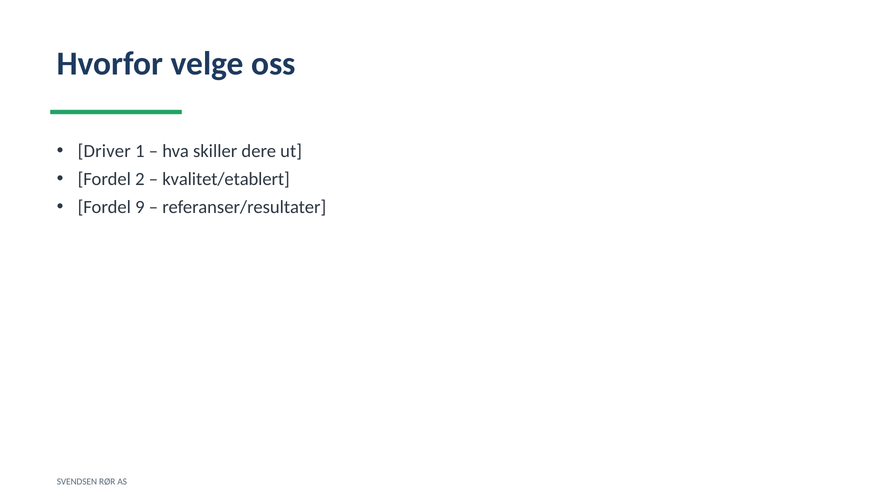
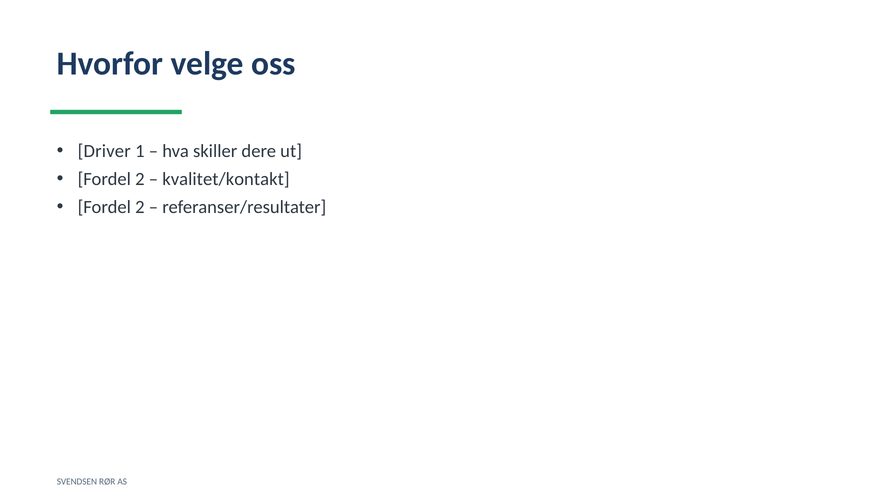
kvalitet/etablert: kvalitet/etablert -> kvalitet/kontakt (226, 179)
9: 9 -> 2 (140, 207)
